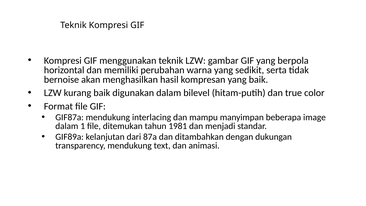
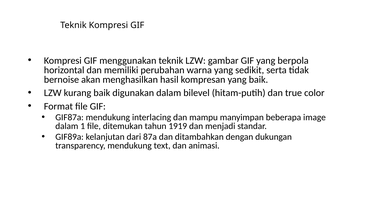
1981: 1981 -> 1919 (178, 126)
